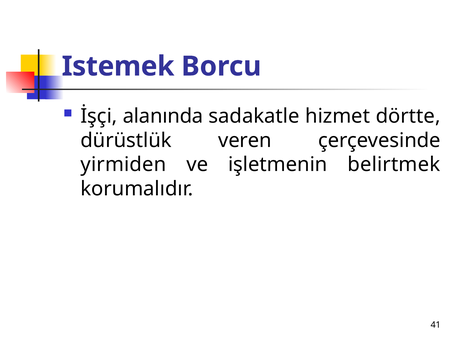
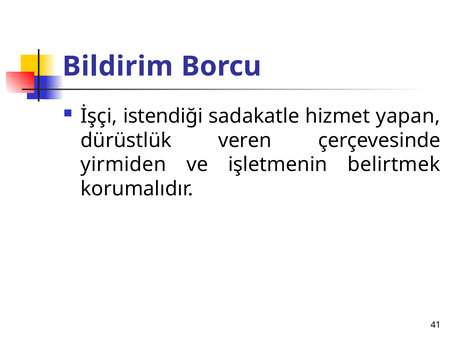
Istemek: Istemek -> Bildirim (118, 66)
alanında: alanında -> istendiği (163, 116)
dörtte: dörtte -> yapan (408, 116)
